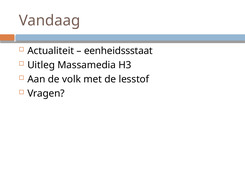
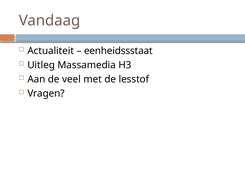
volk: volk -> veel (72, 79)
